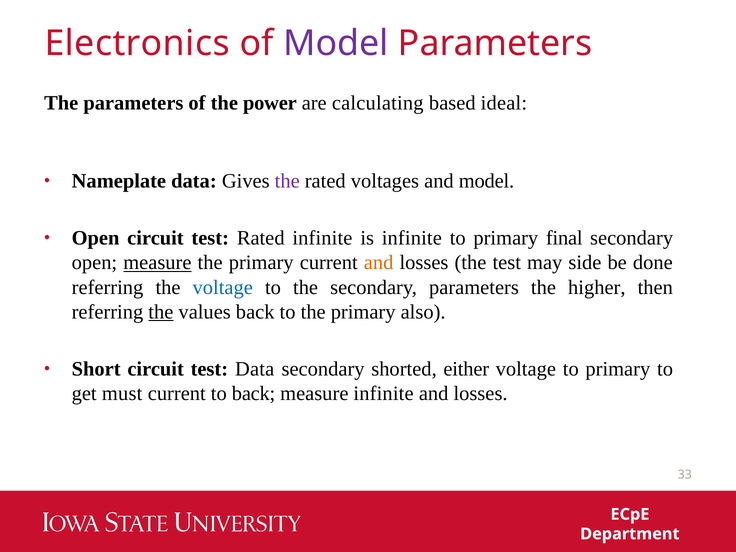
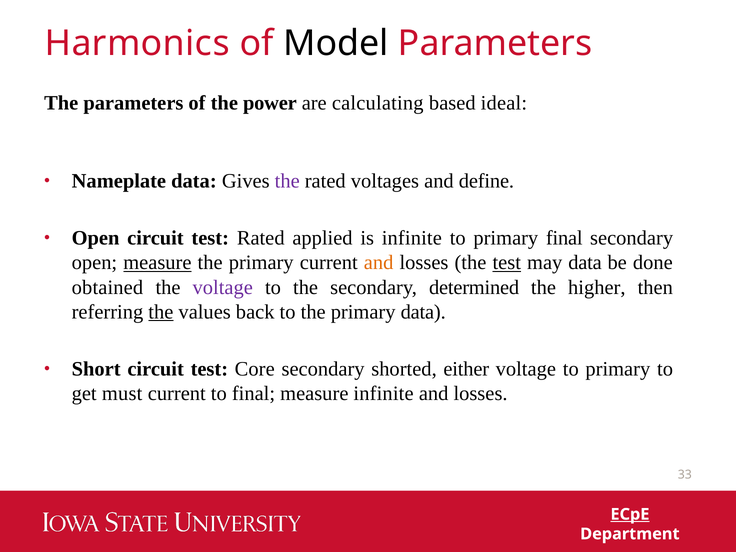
Electronics: Electronics -> Harmonics (137, 43)
Model colour: purple -> black (336, 43)
and model: model -> define (486, 181)
Rated infinite: infinite -> applied (322, 238)
test underline: none -> present (507, 263)
may side: side -> data (585, 263)
referring: referring -> obtained (107, 287)
voltage colour: blue -> purple (223, 287)
secondary parameters: parameters -> determined (474, 287)
primary also: also -> data (423, 312)
test Data: Data -> Core (255, 369)
to back: back -> final (253, 394)
ECpE underline: none -> present (630, 514)
